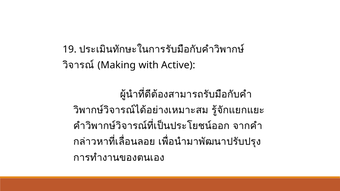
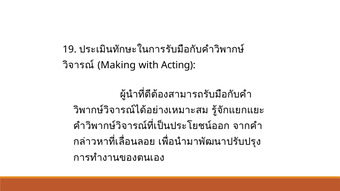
Active: Active -> Acting (178, 65)
